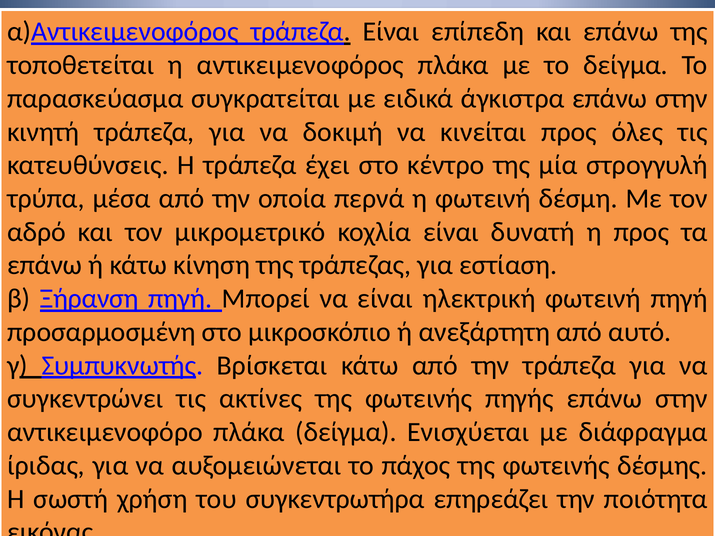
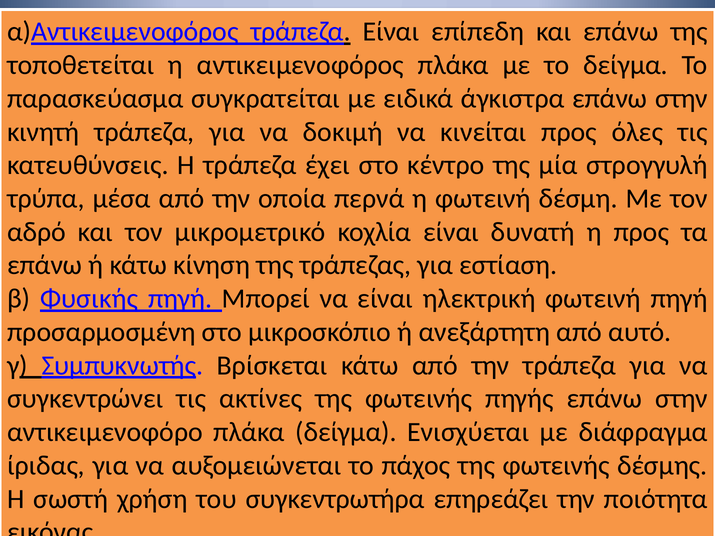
Ξήρανση: Ξήρανση -> Φυσικής (89, 299)
